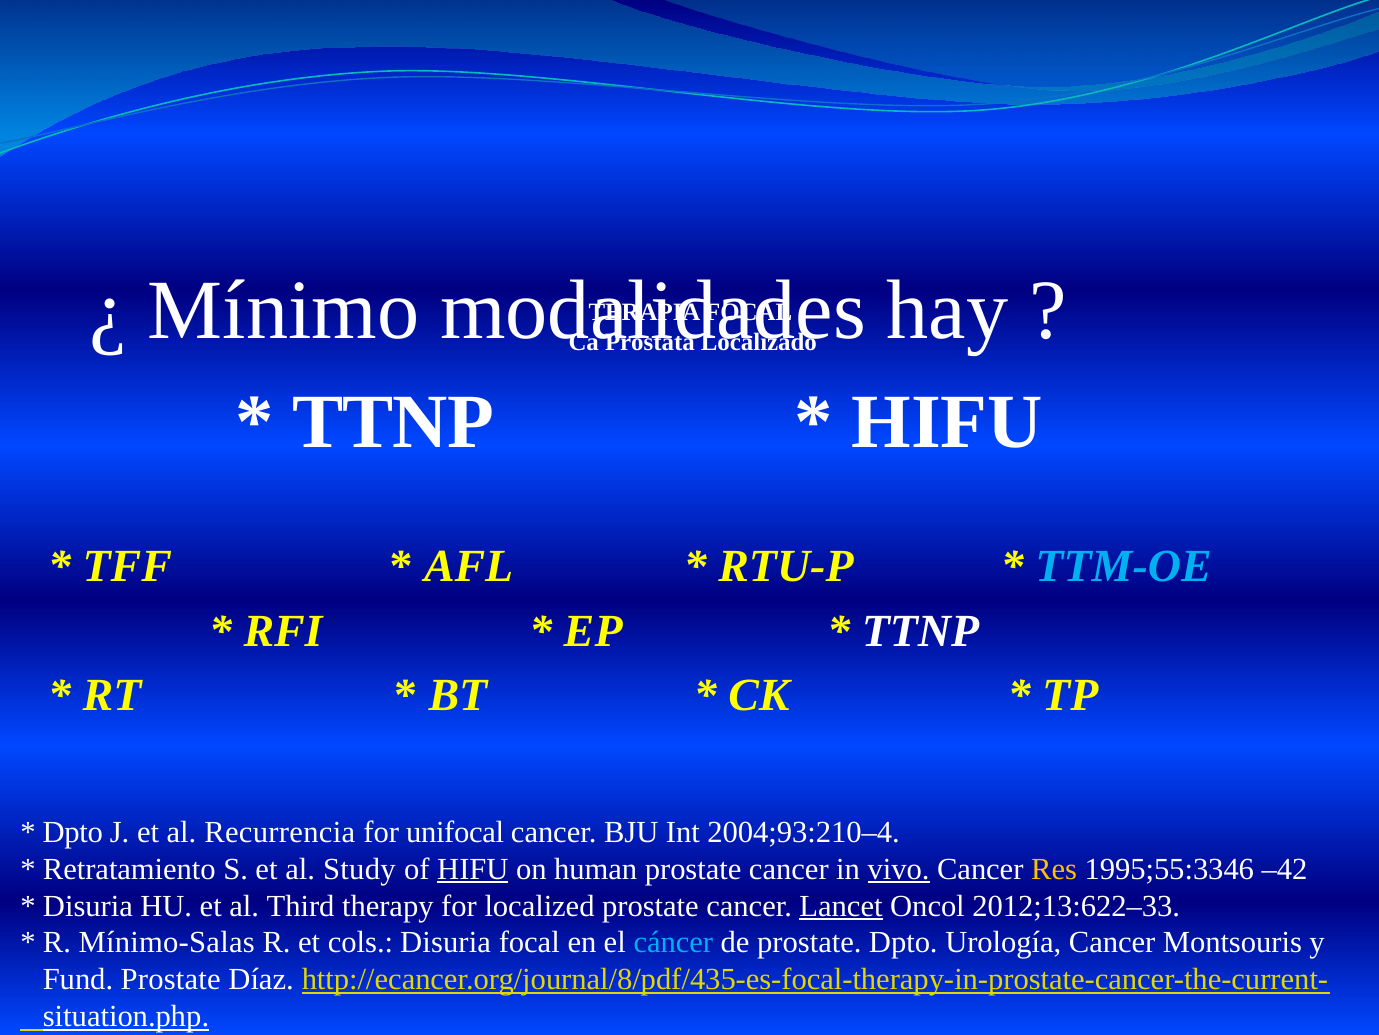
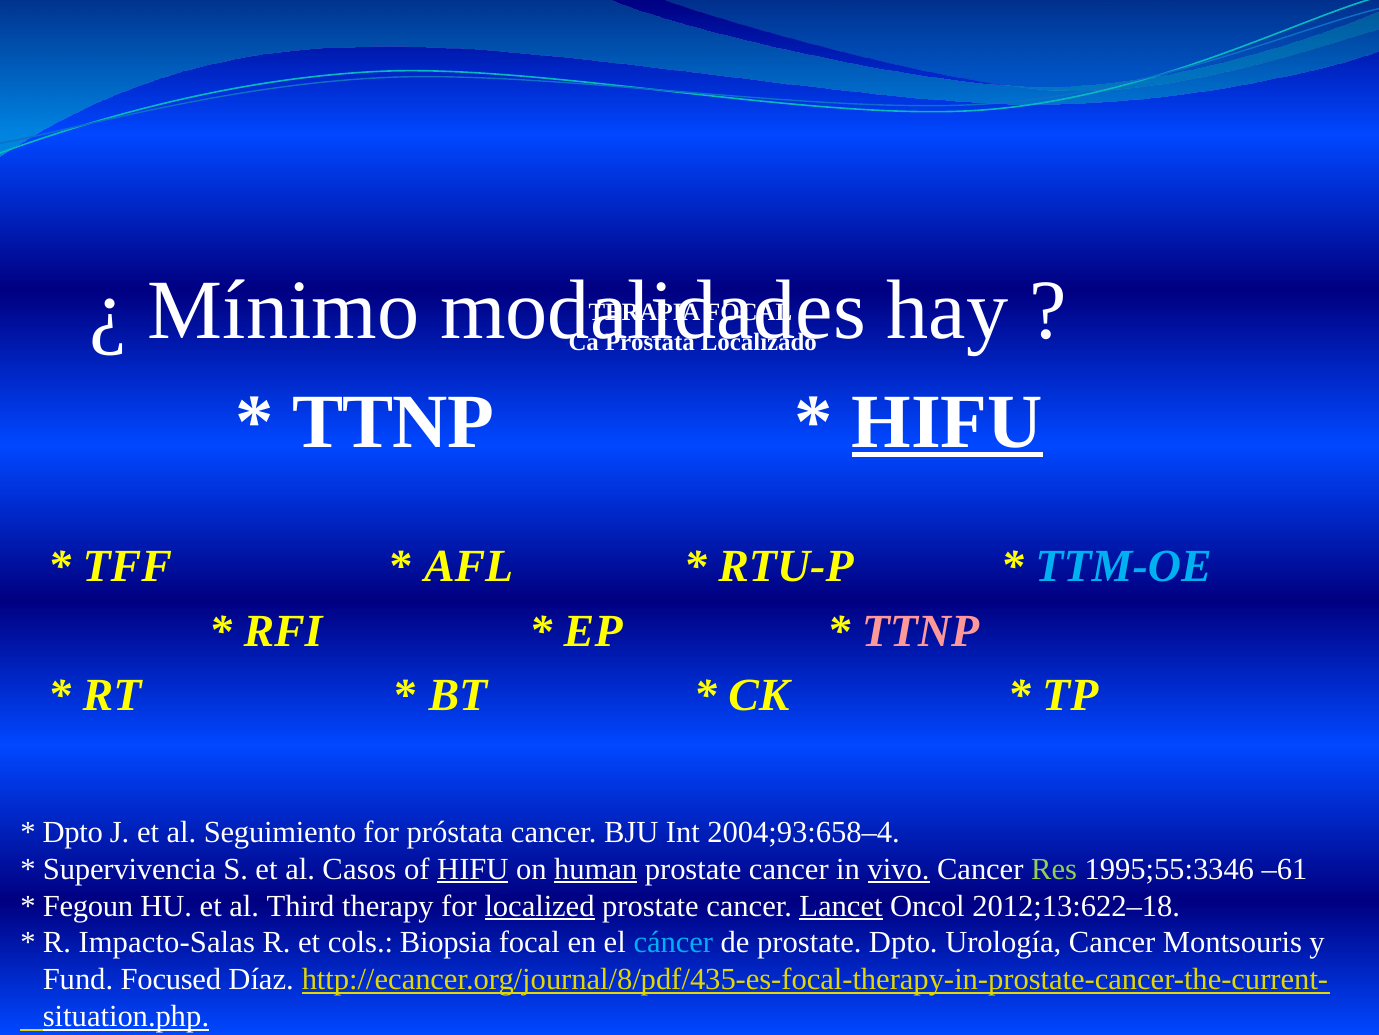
HIFU underline: none -> present (947, 421)
TTNP colour: white -> pink (921, 631)
Recurrencia: Recurrencia -> Seguimiento (280, 832)
for unifocal: unifocal -> próstata (455, 832)
2004;93:210–4: 2004;93:210–4 -> 2004;93:658–4 (804, 832)
Retratamiento: Retratamiento -> Supervivencia (129, 868)
Study: Study -> Casos (359, 868)
human underline: none -> present (596, 868)
Res colour: yellow -> light green (1054, 868)
–42: –42 -> –61 (1285, 868)
Disuria: Disuria -> Fegoun (88, 905)
localized underline: none -> present (540, 905)
2012;13:622–33: 2012;13:622–33 -> 2012;13:622–18 (1076, 905)
Mínimo-Salas: Mínimo-Salas -> Impacto-Salas (167, 942)
cols Disuria: Disuria -> Biopsia (446, 942)
Fund Prostate: Prostate -> Focused (171, 979)
